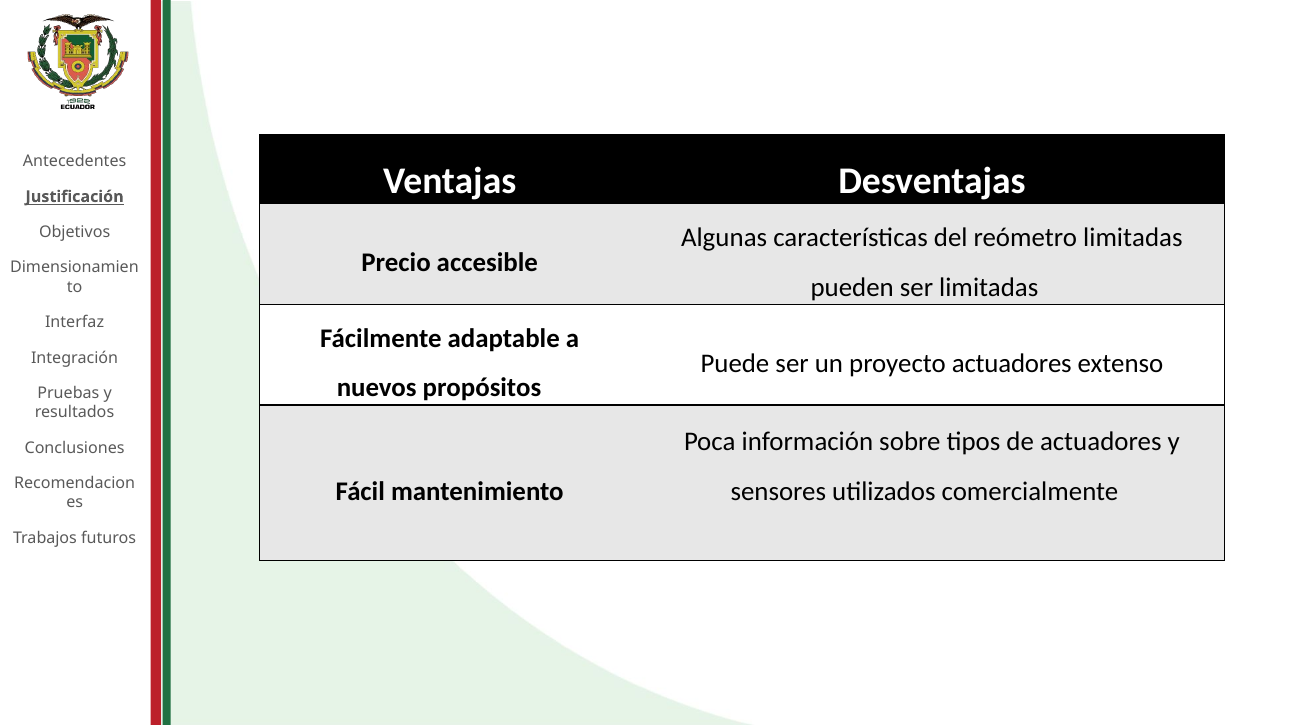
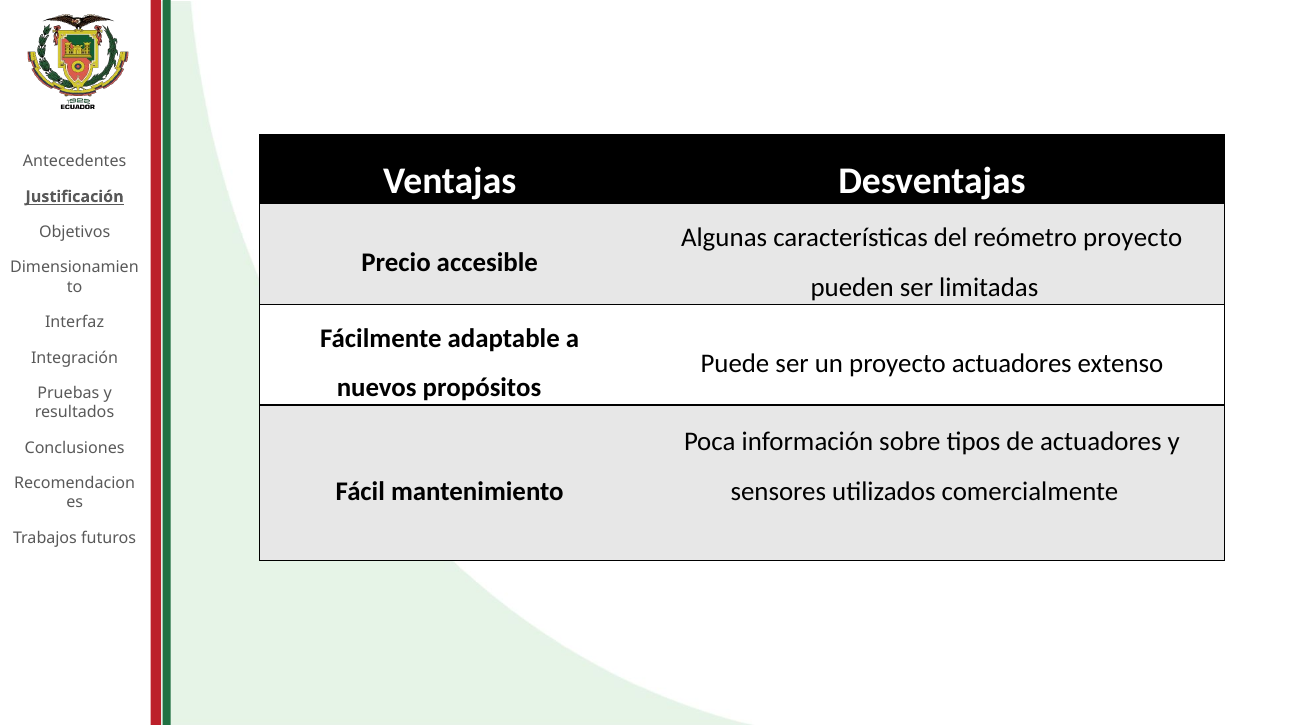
reómetro limitadas: limitadas -> proyecto (1133, 238)
